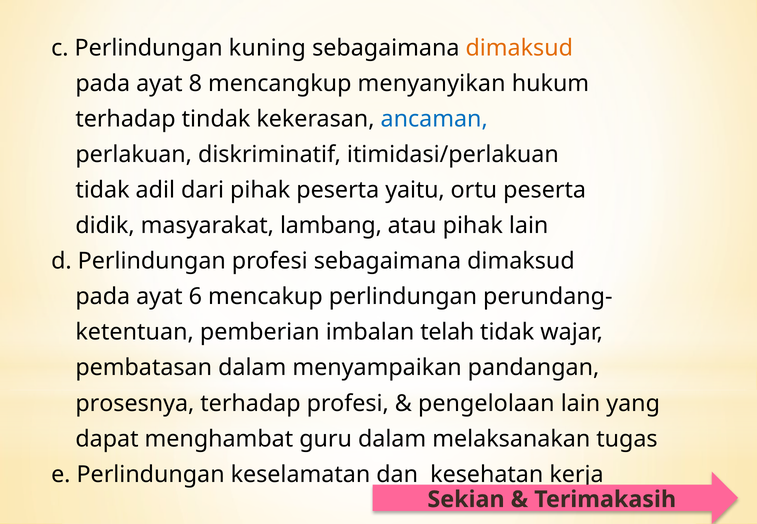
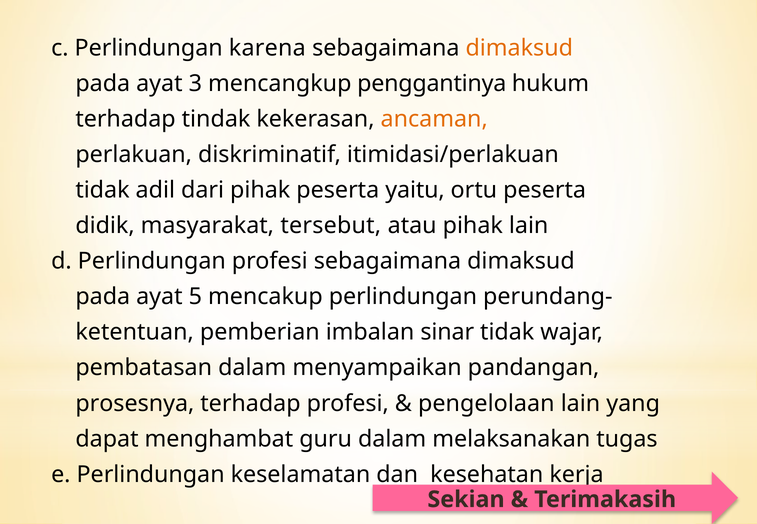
kuning: kuning -> karena (267, 48)
8: 8 -> 3 (195, 84)
menyanyikan: menyanyikan -> penggantinya (432, 84)
ancaman colour: blue -> orange (434, 119)
lambang: lambang -> tersebut (331, 226)
6: 6 -> 5 (195, 297)
telah: telah -> sinar (447, 332)
